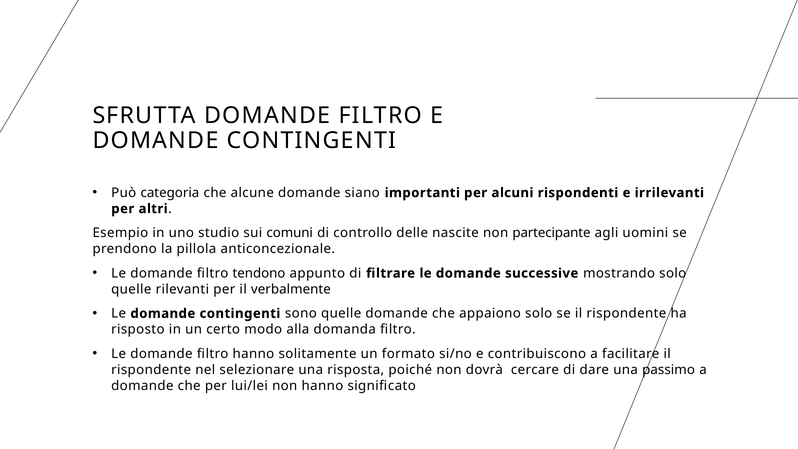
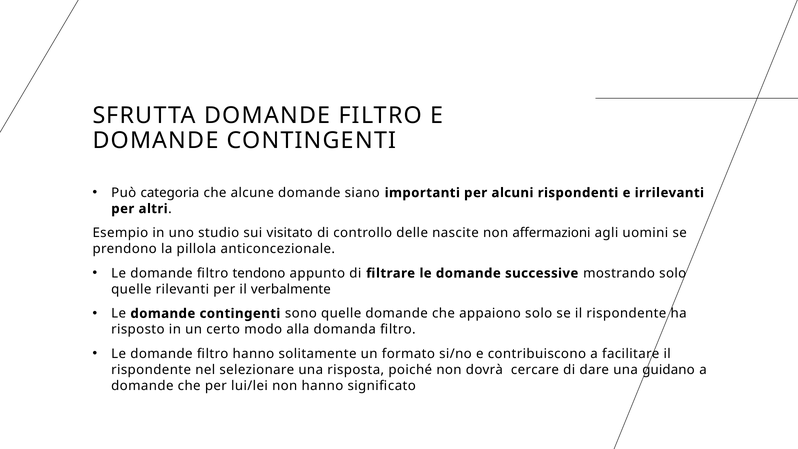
comuni: comuni -> visitato (290, 233)
partecipante: partecipante -> affermazioni (551, 233)
passimo: passimo -> guidano (669, 370)
